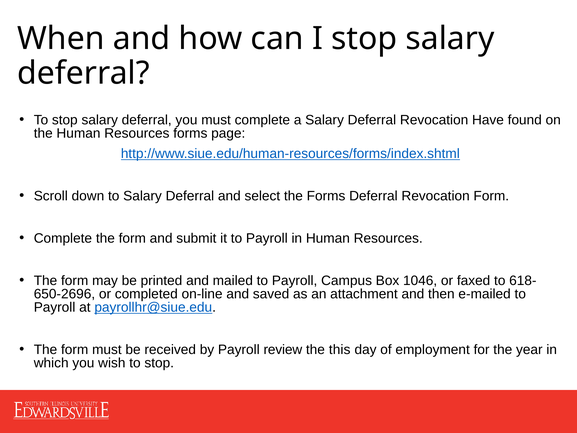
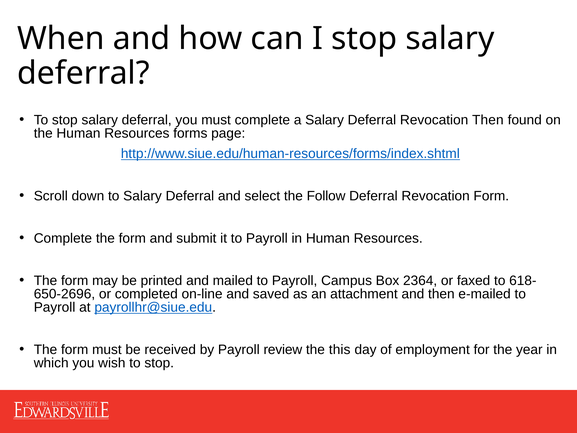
Revocation Have: Have -> Then (488, 120)
the Forms: Forms -> Follow (326, 196)
1046: 1046 -> 2364 (420, 281)
